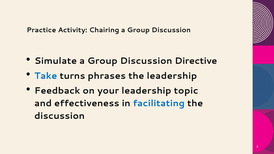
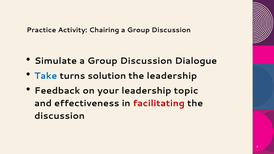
Directive: Directive -> Dialogue (196, 61)
phrases: phrases -> solution (107, 76)
facilitating colour: blue -> red (159, 103)
